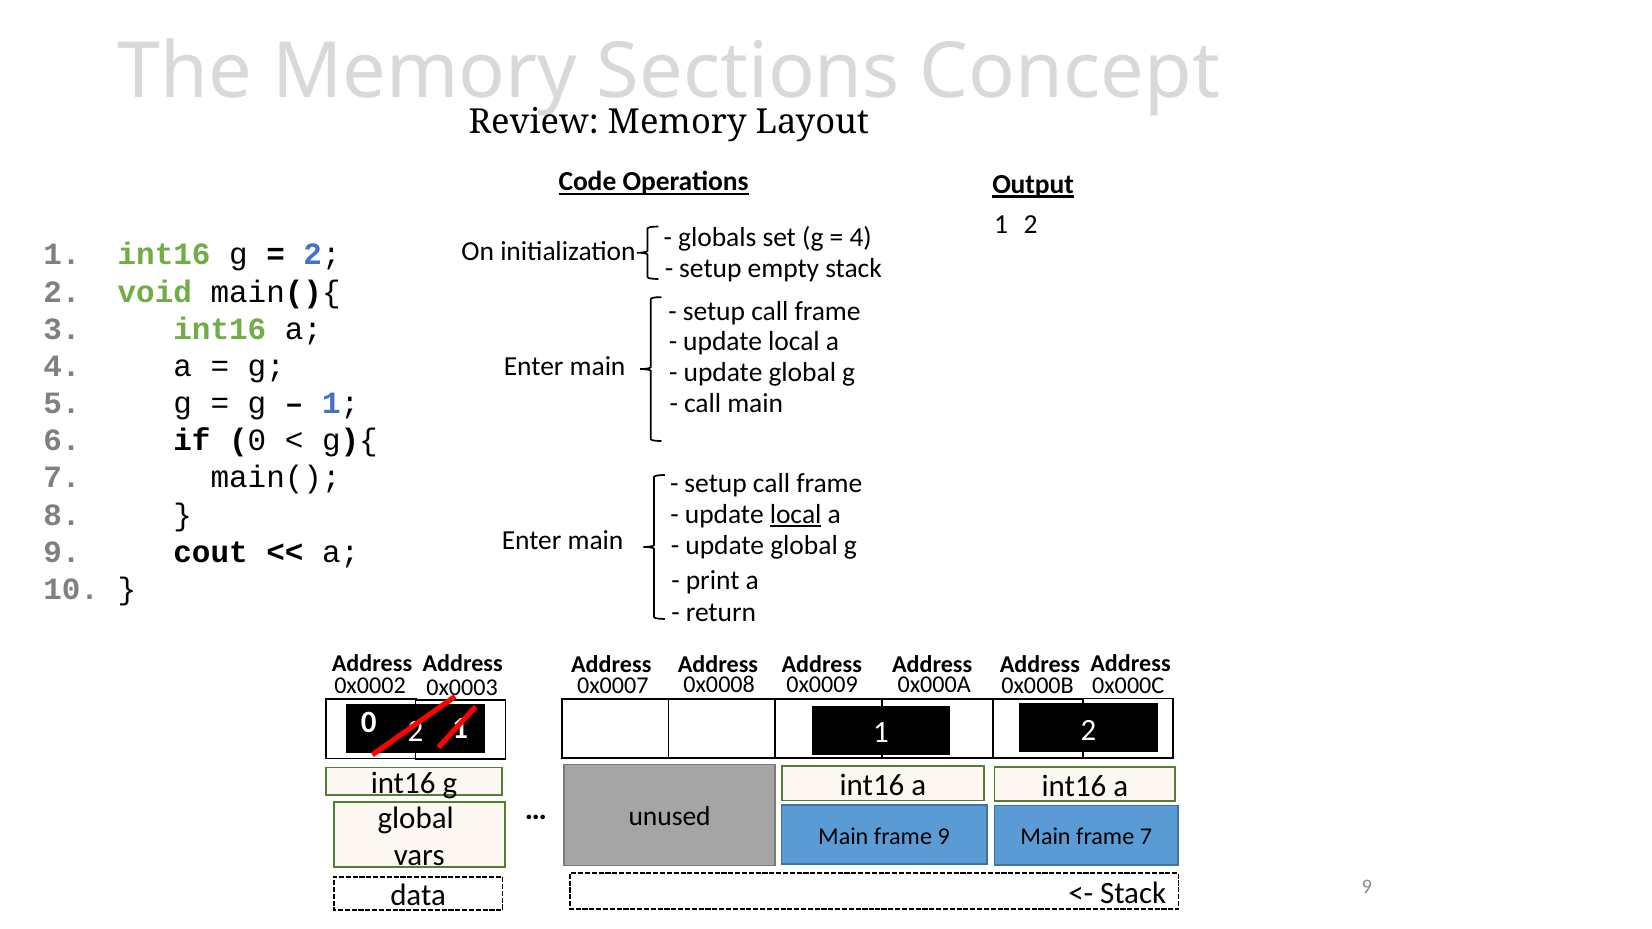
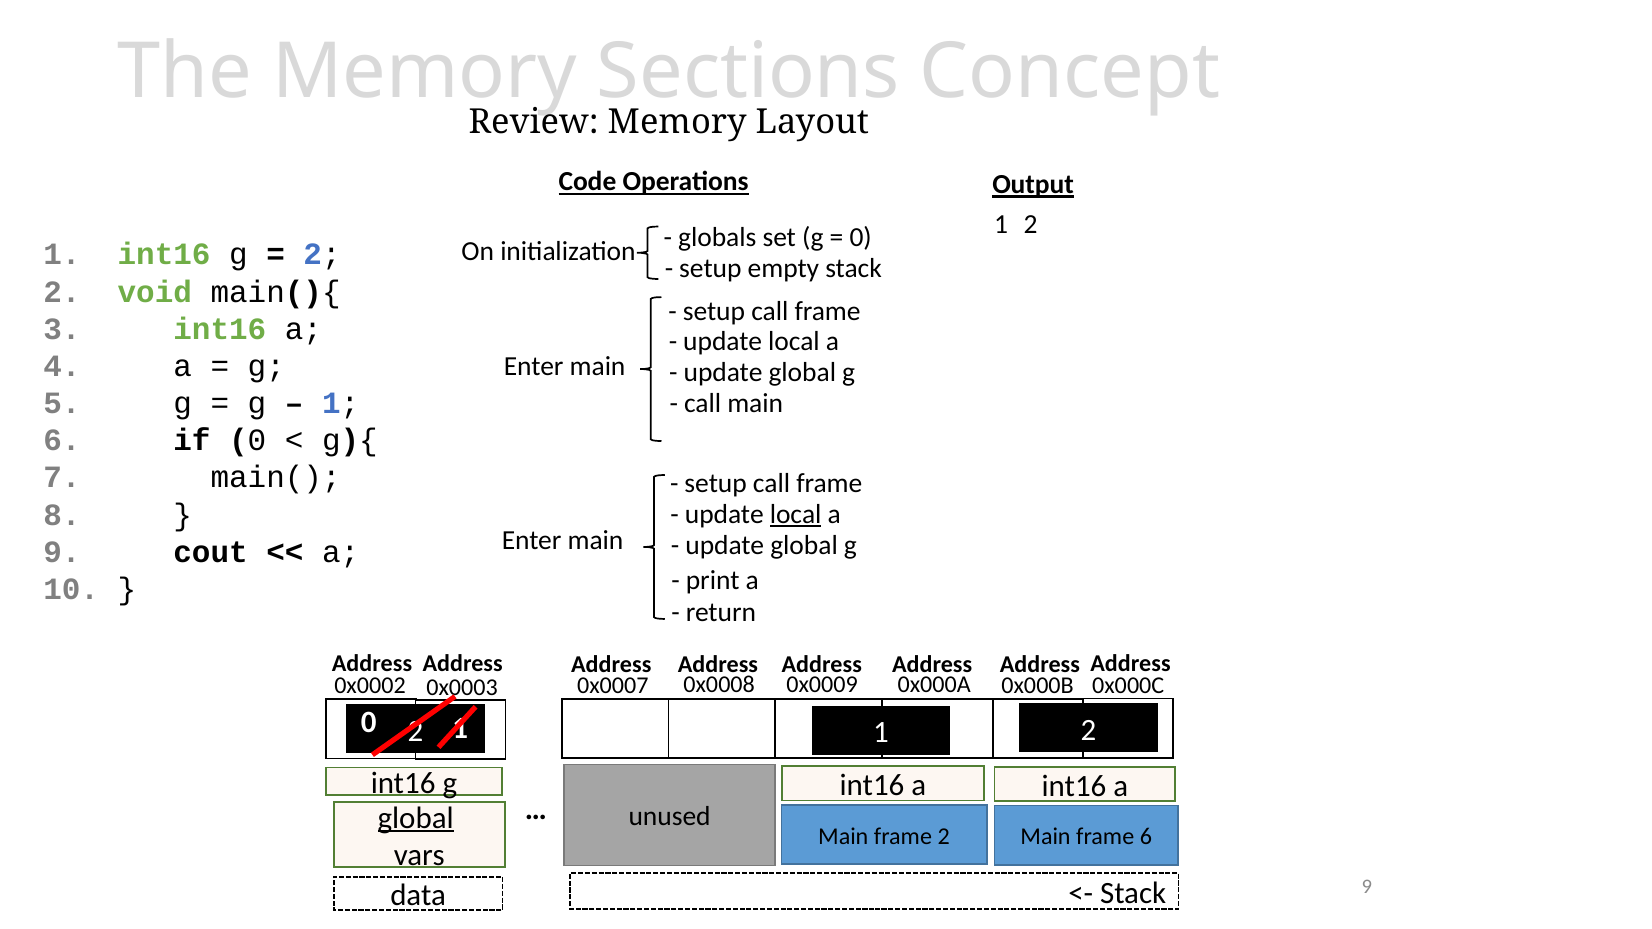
4: 4 -> 0 (861, 238)
global underline: none -> present (416, 818)
frame 9: 9 -> 2 (944, 837)
frame 7: 7 -> 6 (1146, 837)
